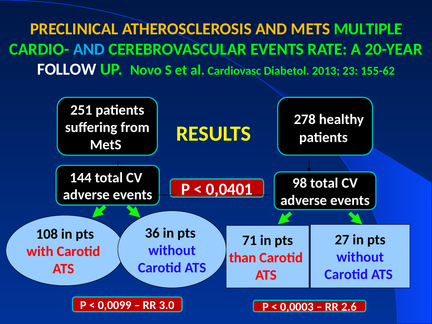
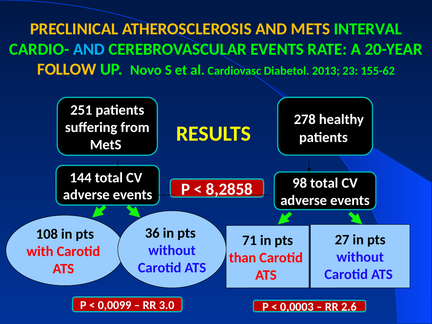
MULTIPLE: MULTIPLE -> INTERVAL (368, 29)
FOLLOW colour: white -> yellow (67, 69)
0,0401: 0,0401 -> 8,2858 (229, 189)
